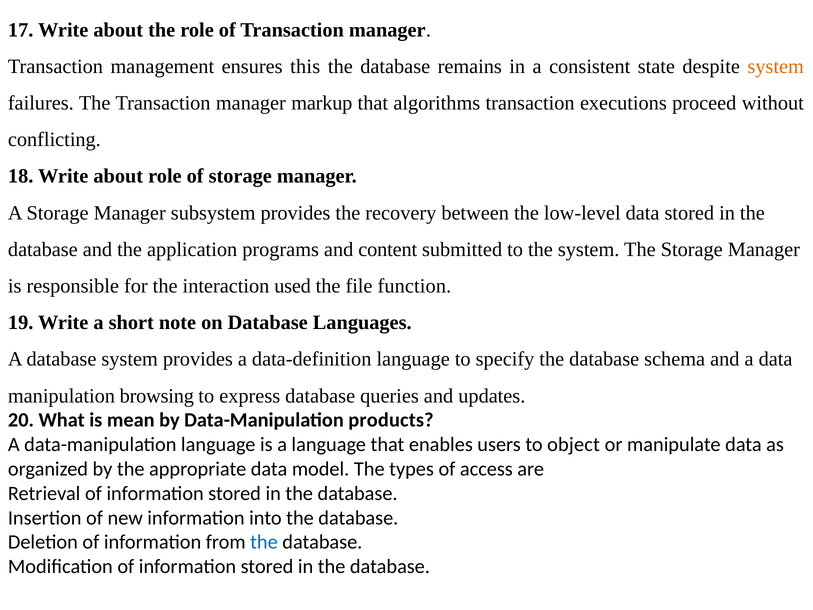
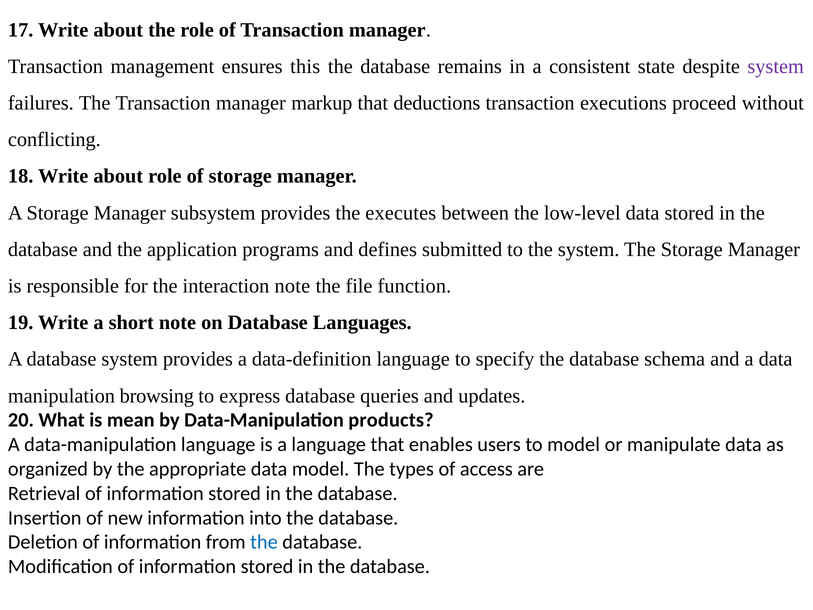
system colour: orange -> purple (776, 66)
algorithms: algorithms -> deductions (437, 103)
recovery: recovery -> executes (401, 213)
content: content -> defines (388, 249)
interaction used: used -> note (292, 286)
to object: object -> model (574, 444)
